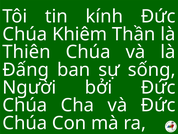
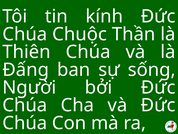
Khiêm: Khiêm -> Chuộc (80, 34)
